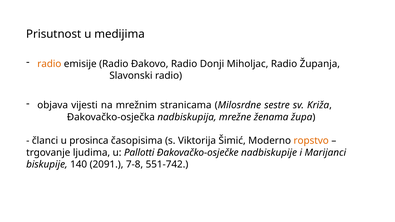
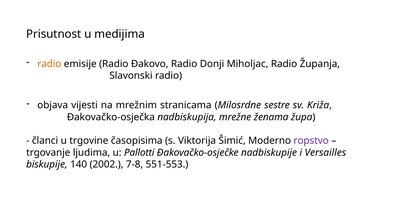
prosinca: prosinca -> trgovine (89, 141)
ropstvo colour: orange -> purple (311, 141)
Marijanci: Marijanci -> Versailles (325, 153)
2091: 2091 -> 2002 (107, 165)
551-742: 551-742 -> 551-553 (167, 165)
